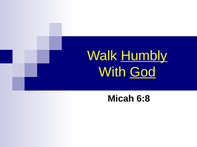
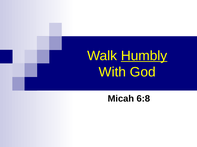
God underline: present -> none (143, 72)
